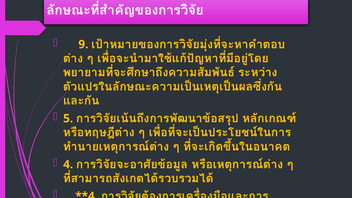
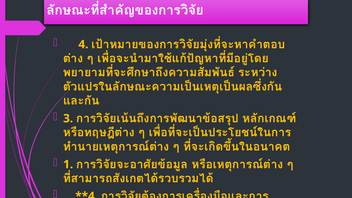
9: 9 -> 4 (83, 44)
5: 5 -> 3 (68, 118)
4: 4 -> 1 (68, 164)
